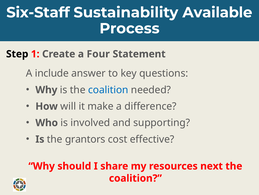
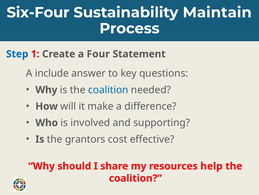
Six-Staff: Six-Staff -> Six-Four (38, 12)
Available: Available -> Maintain (217, 12)
Step colour: black -> blue (17, 54)
next: next -> help (212, 166)
